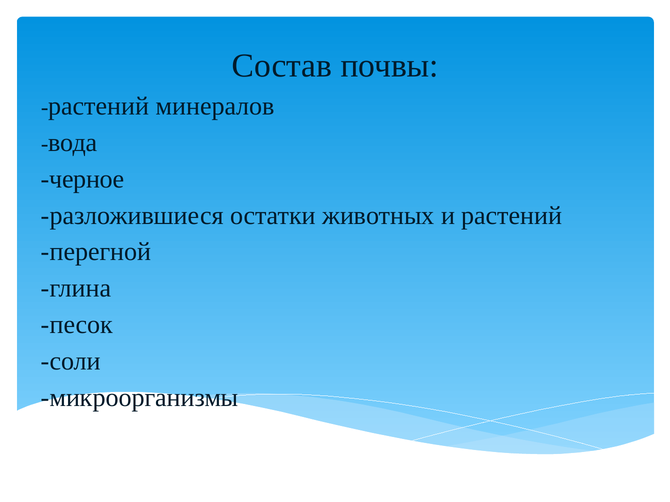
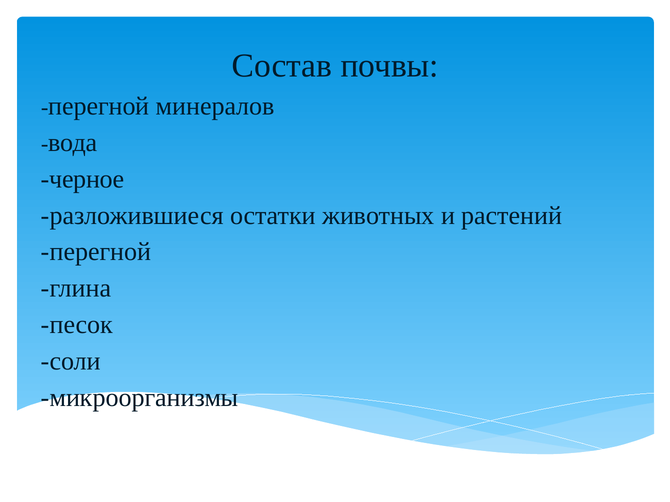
растений: растений -> перегной (99, 106)
